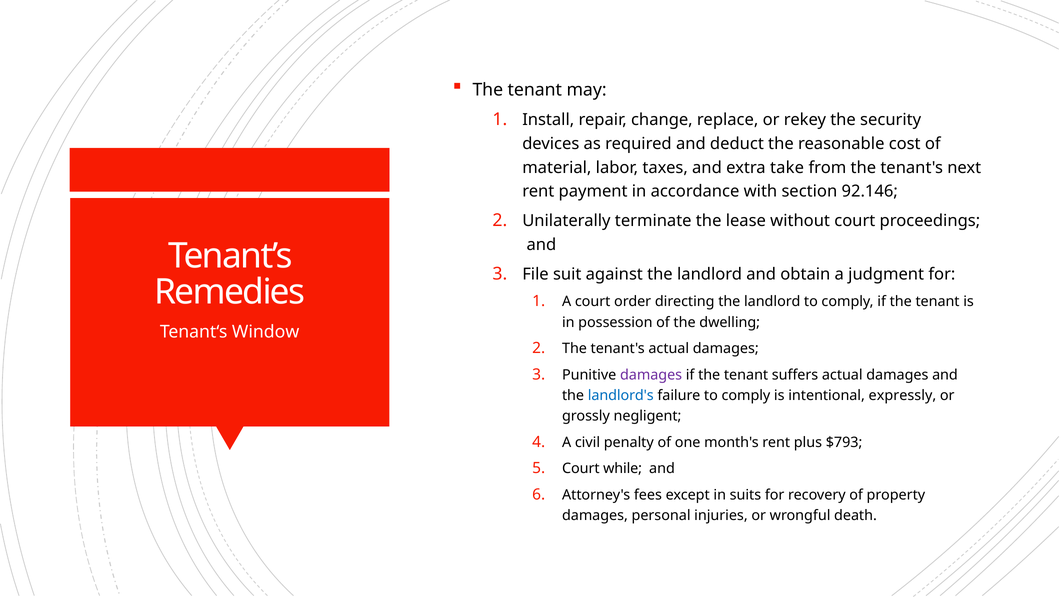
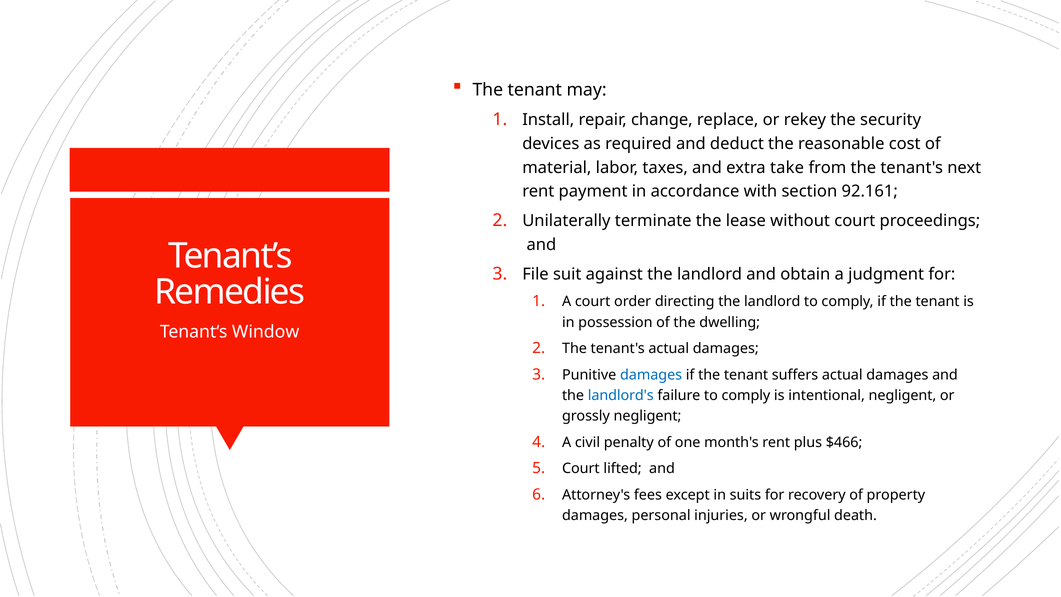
92.146: 92.146 -> 92.161 (870, 191)
damages colour: purple -> blue (651, 375)
intentional expressly: expressly -> negligent (902, 395)
$793: $793 -> $466 (844, 442)
while: while -> lifted (623, 469)
